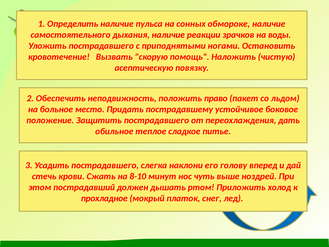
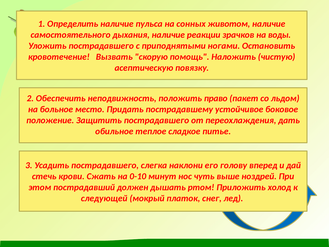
обмороке: обмороке -> животом (229, 24)
8-10: 8-10 -> 0-10 (138, 176)
прохладное: прохладное -> следующей (104, 198)
